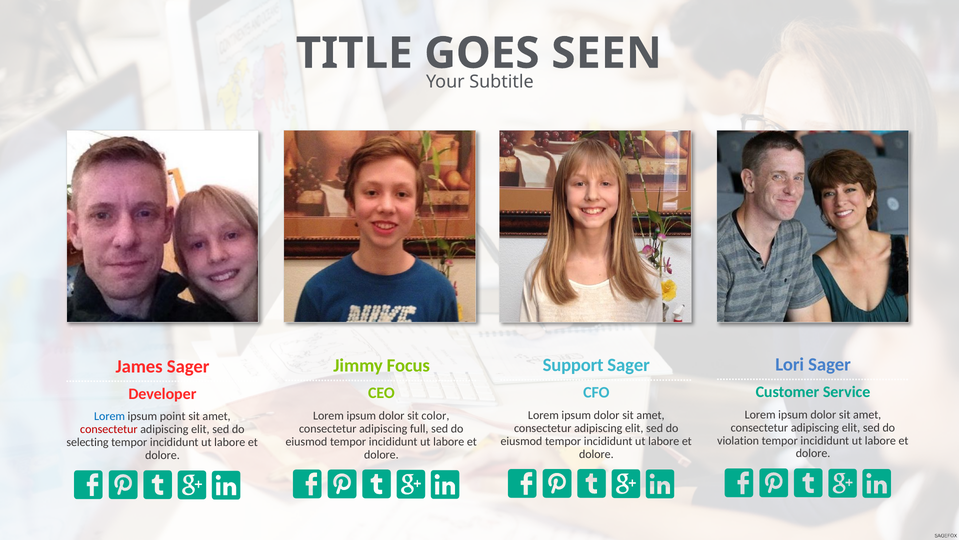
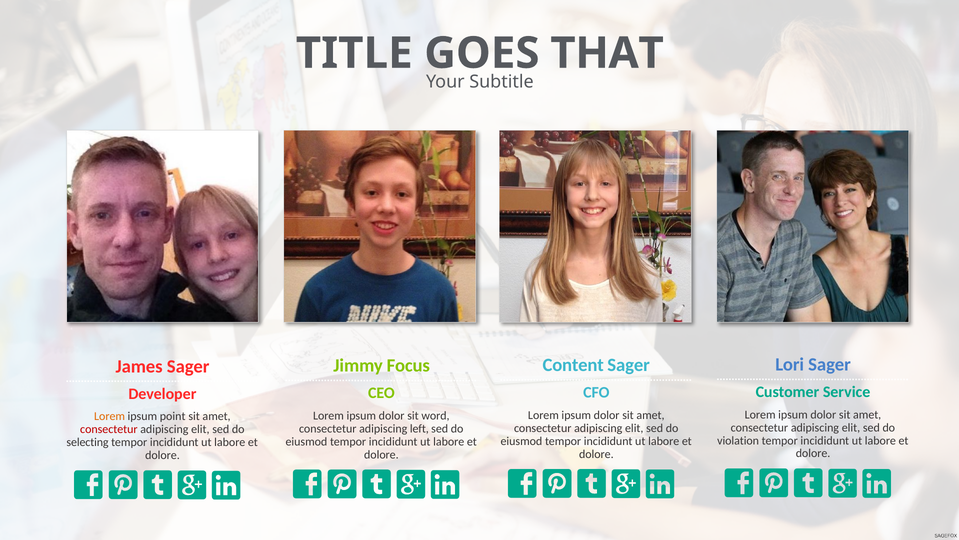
SEEN: SEEN -> THAT (607, 53)
Support: Support -> Content (573, 365)
color: color -> word (435, 415)
Lorem colour: blue -> orange (110, 416)
full: full -> left (419, 428)
